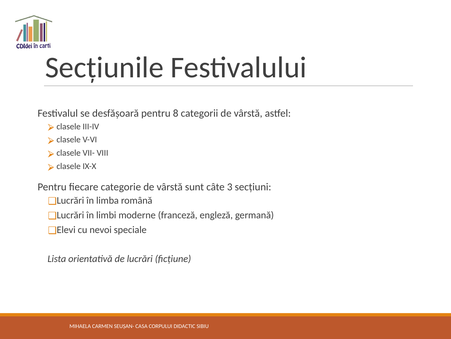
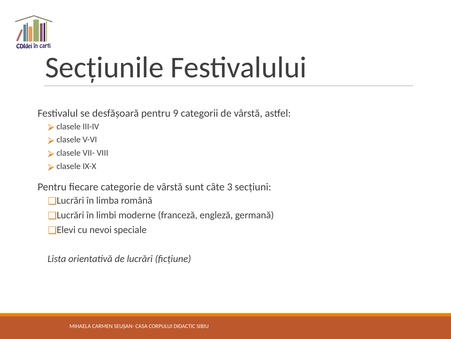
8: 8 -> 9 (176, 113)
